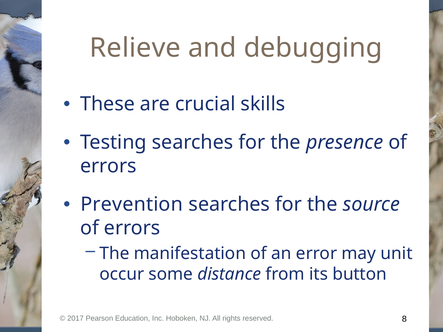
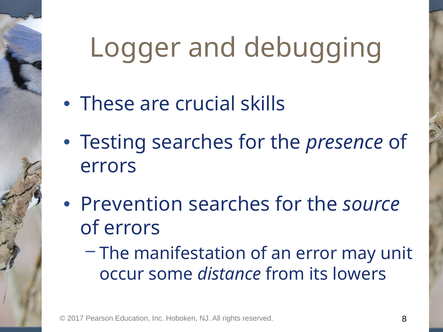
Relieve: Relieve -> Logger (135, 48)
button: button -> lowers (360, 274)
